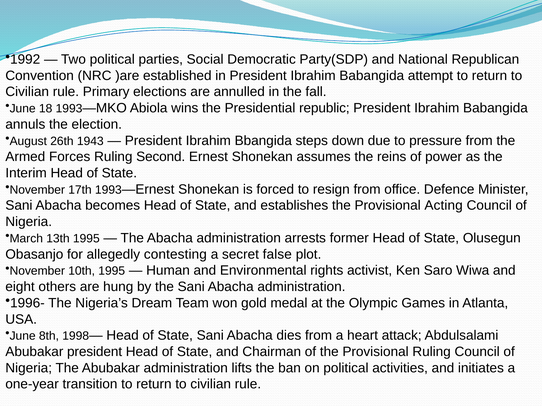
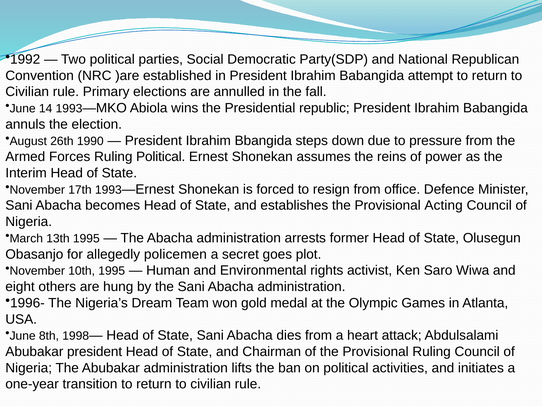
18: 18 -> 14 (46, 109)
1943: 1943 -> 1990 (90, 141)
Ruling Second: Second -> Political (161, 157)
contesting: contesting -> policemen (175, 255)
false: false -> goes (277, 255)
